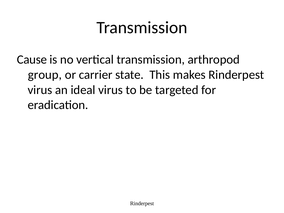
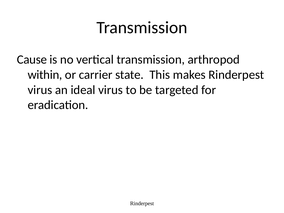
group: group -> within (45, 75)
